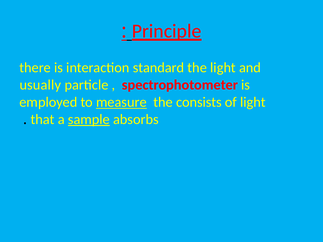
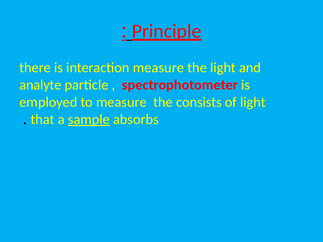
interaction standard: standard -> measure (158, 68)
usually: usually -> analyte (40, 85)
measure underline: present -> none (121, 102)
